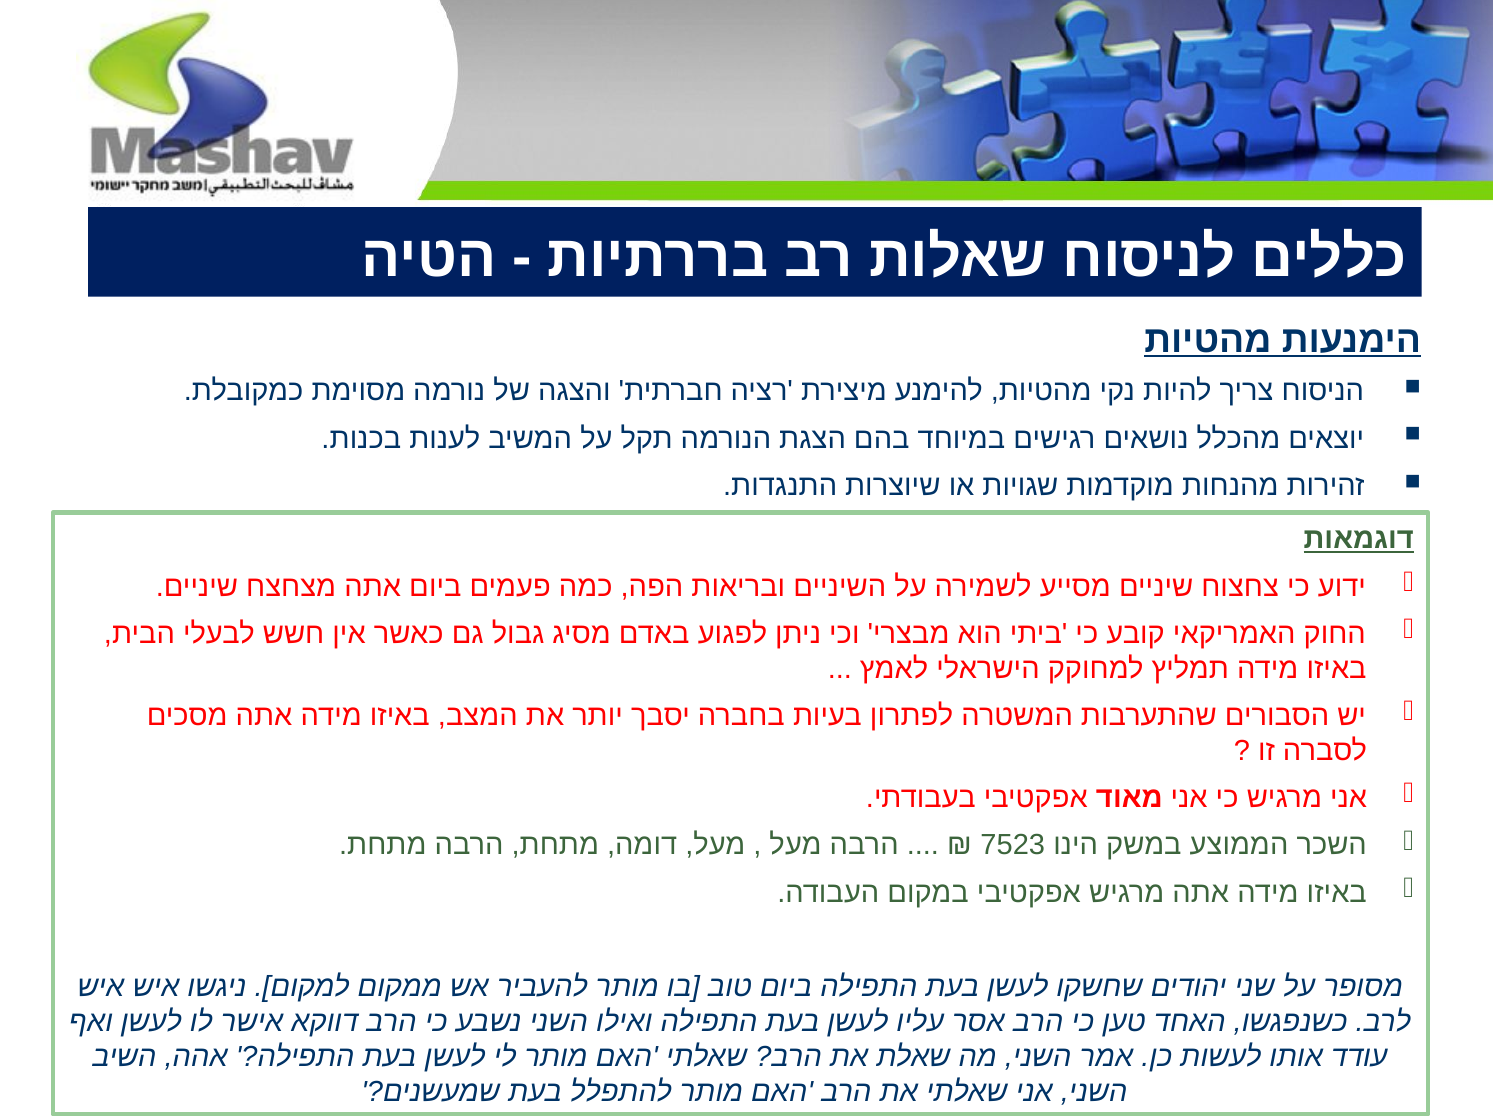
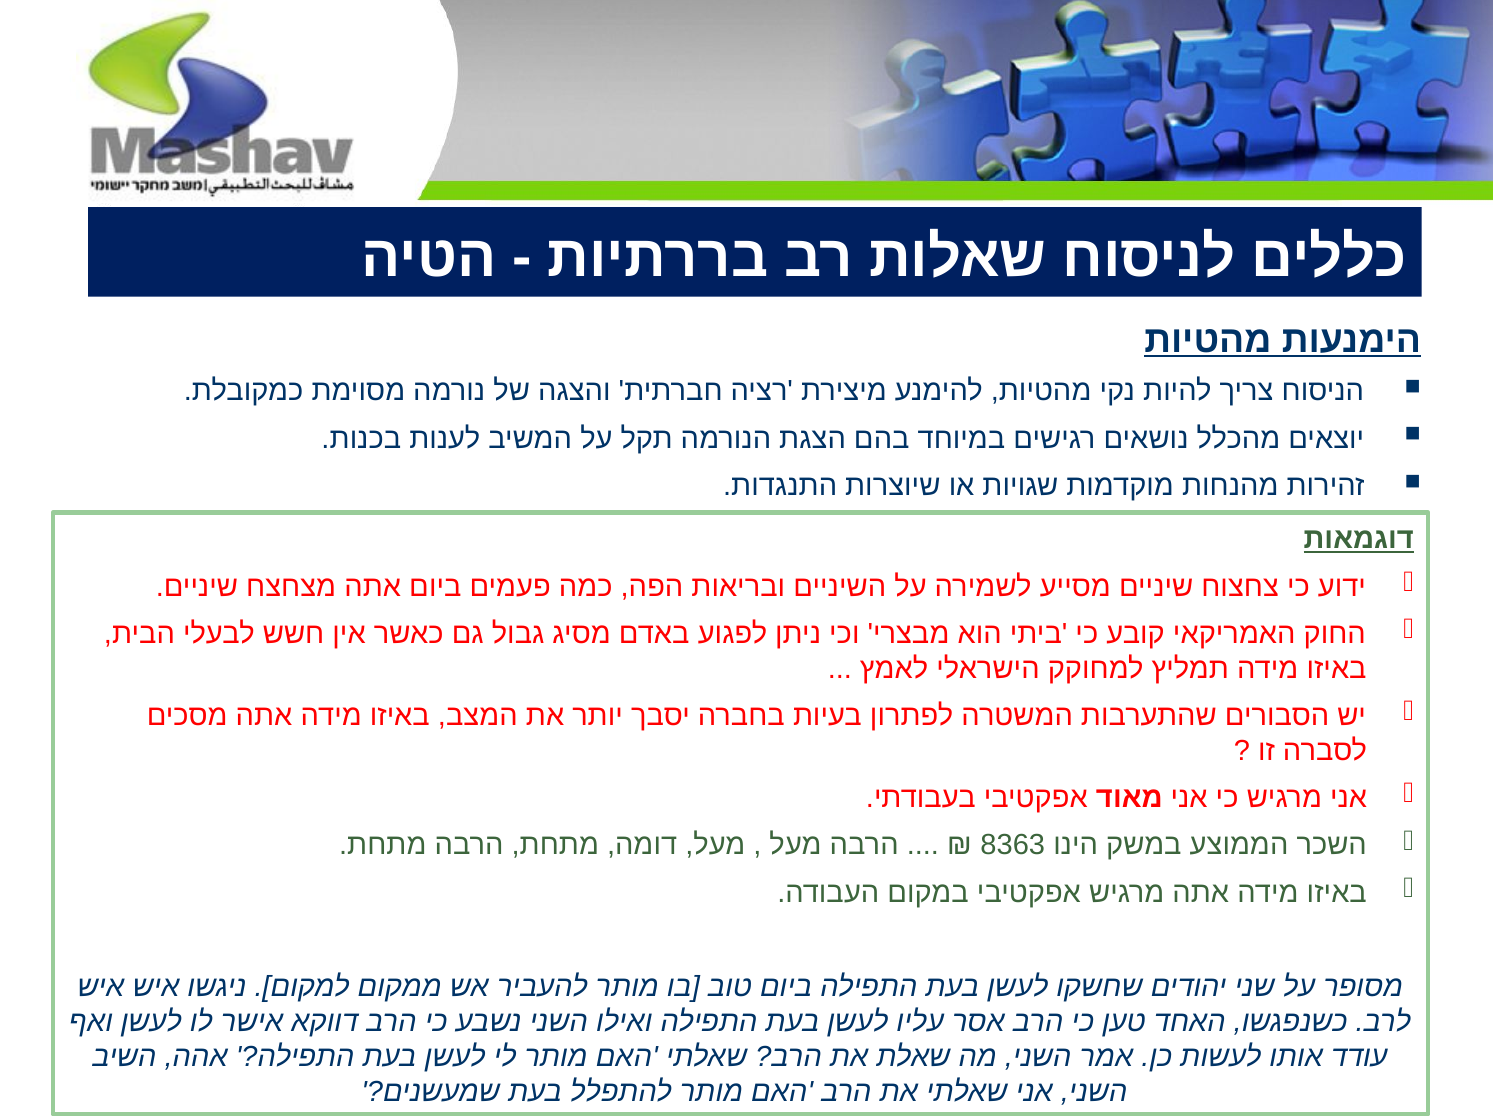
7523: 7523 -> 8363 (1013, 846)
